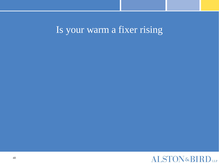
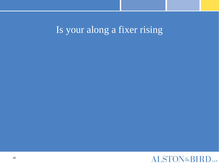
warm: warm -> along (98, 30)
